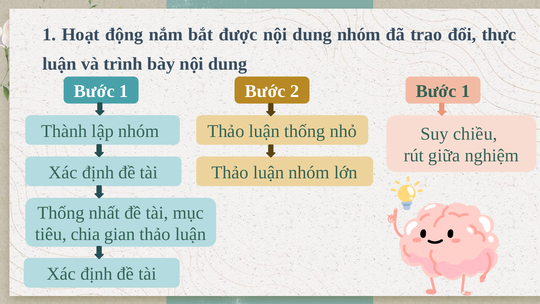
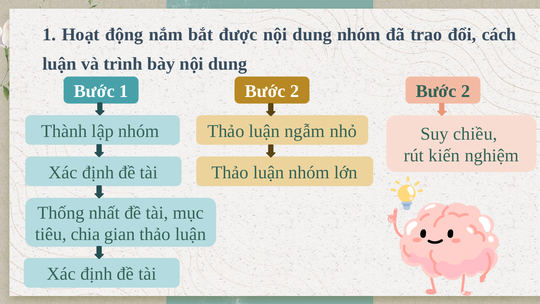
thực: thực -> cách (499, 35)
1: 1 -> 2 (466, 91)
luận thống: thống -> ngẫm (305, 131)
giữa: giữa -> kiến (444, 156)
